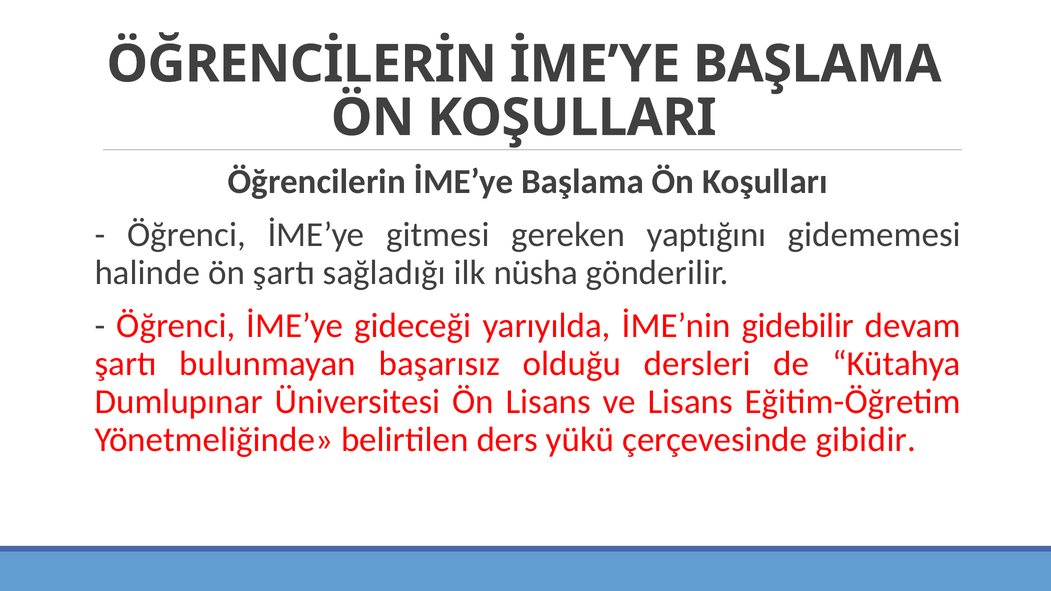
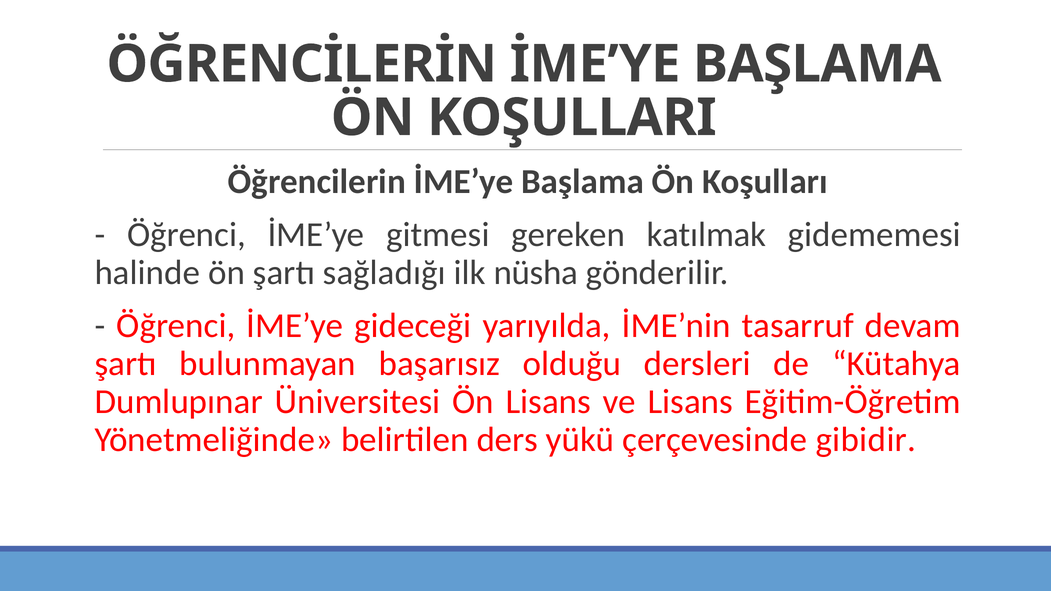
yaptığını: yaptığını -> katılmak (706, 235)
gidebilir: gidebilir -> tasarruf (798, 326)
